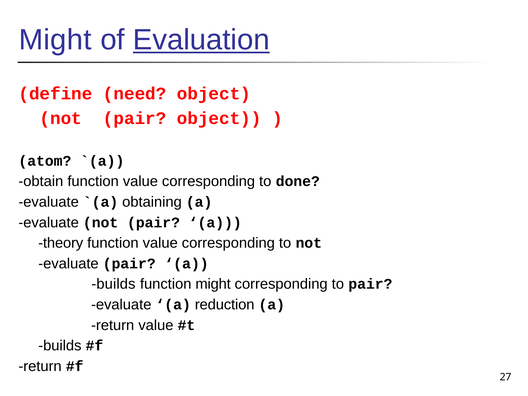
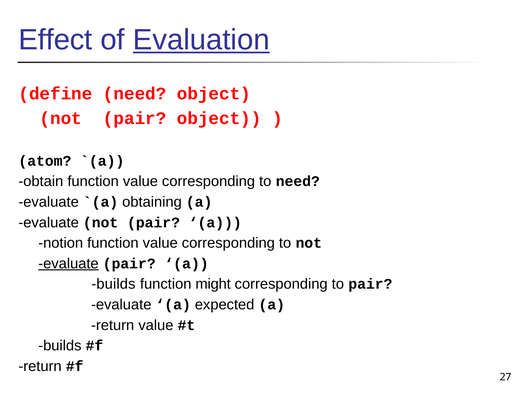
Might: Might -> Effect (55, 40)
to done: done -> need (298, 181)
theory: theory -> notion (61, 243)
evaluate underline: none -> present (68, 264)
reduction: reduction -> expected (225, 305)
